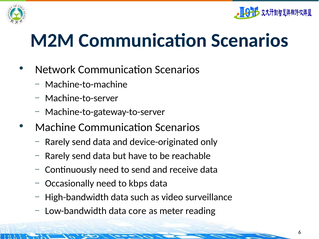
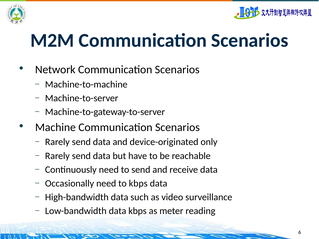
data core: core -> kbps (138, 211)
